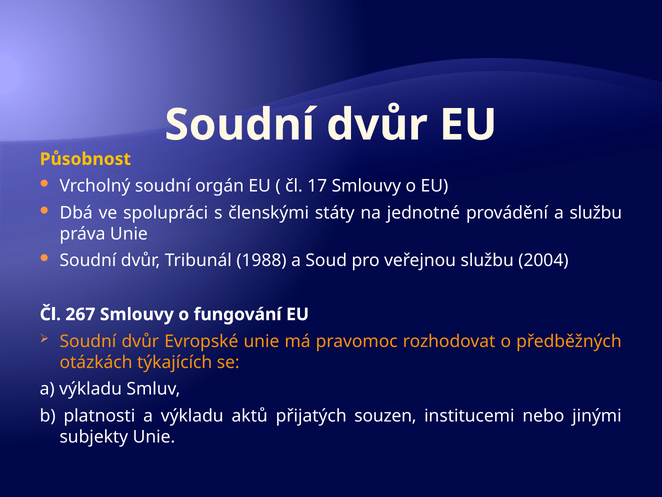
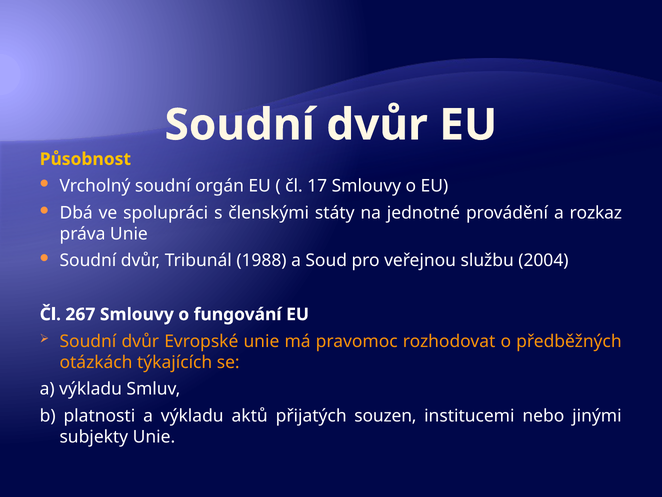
a službu: službu -> rozkaz (596, 213)
